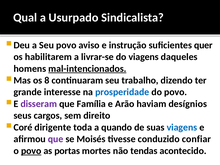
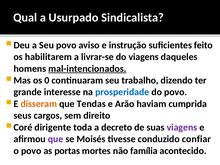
quer: quer -> feito (203, 45)
8: 8 -> 0 (47, 80)
disseram colour: purple -> orange (39, 104)
Família: Família -> Tendas (91, 104)
desígnios: desígnios -> cumprida (188, 104)
quando: quando -> decreto (117, 127)
viagens colour: blue -> purple (182, 127)
povo underline: present -> none (31, 151)
tendas: tendas -> família (144, 151)
